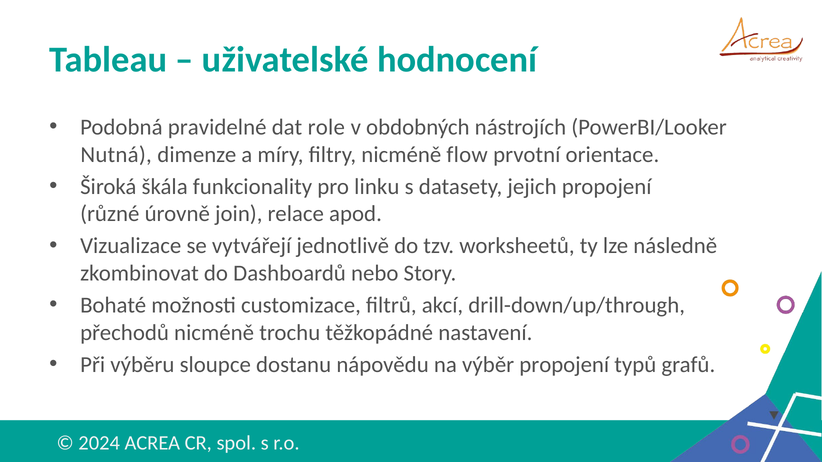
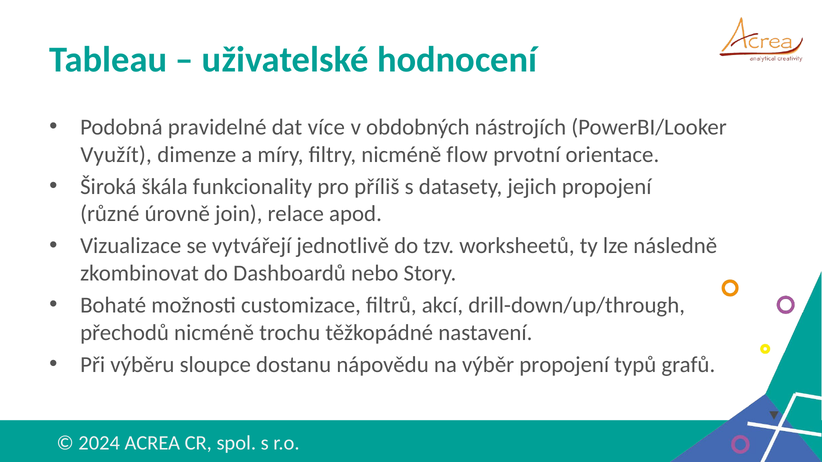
role: role -> více (326, 127)
Nutná: Nutná -> Využít (116, 155)
linku: linku -> příliš (377, 187)
